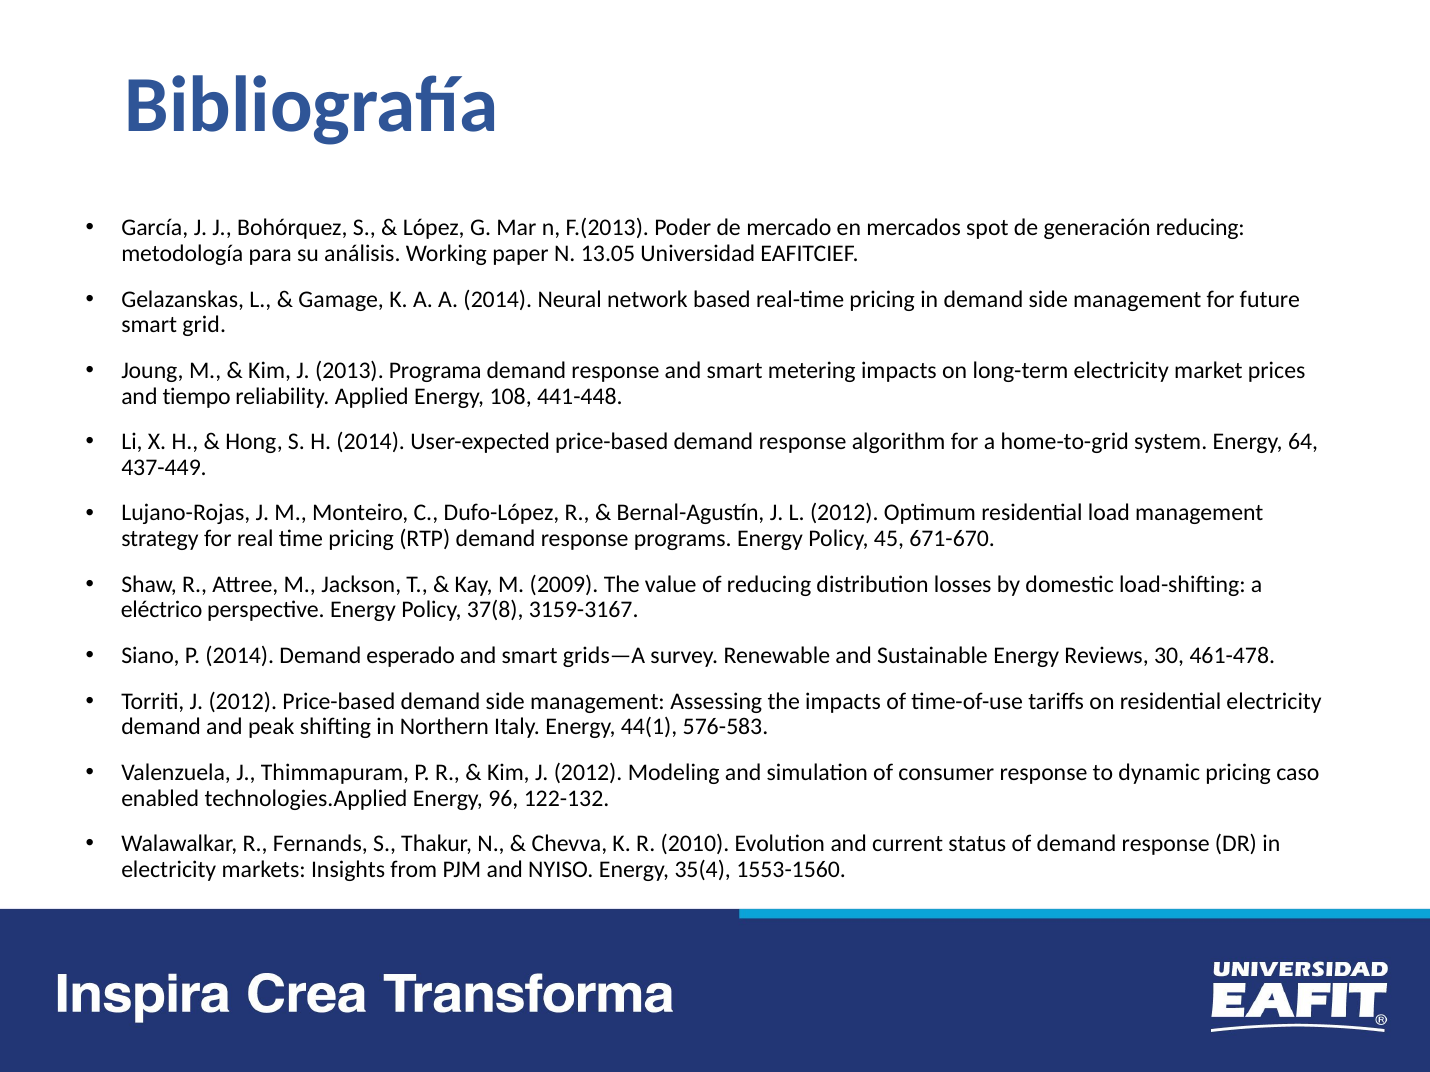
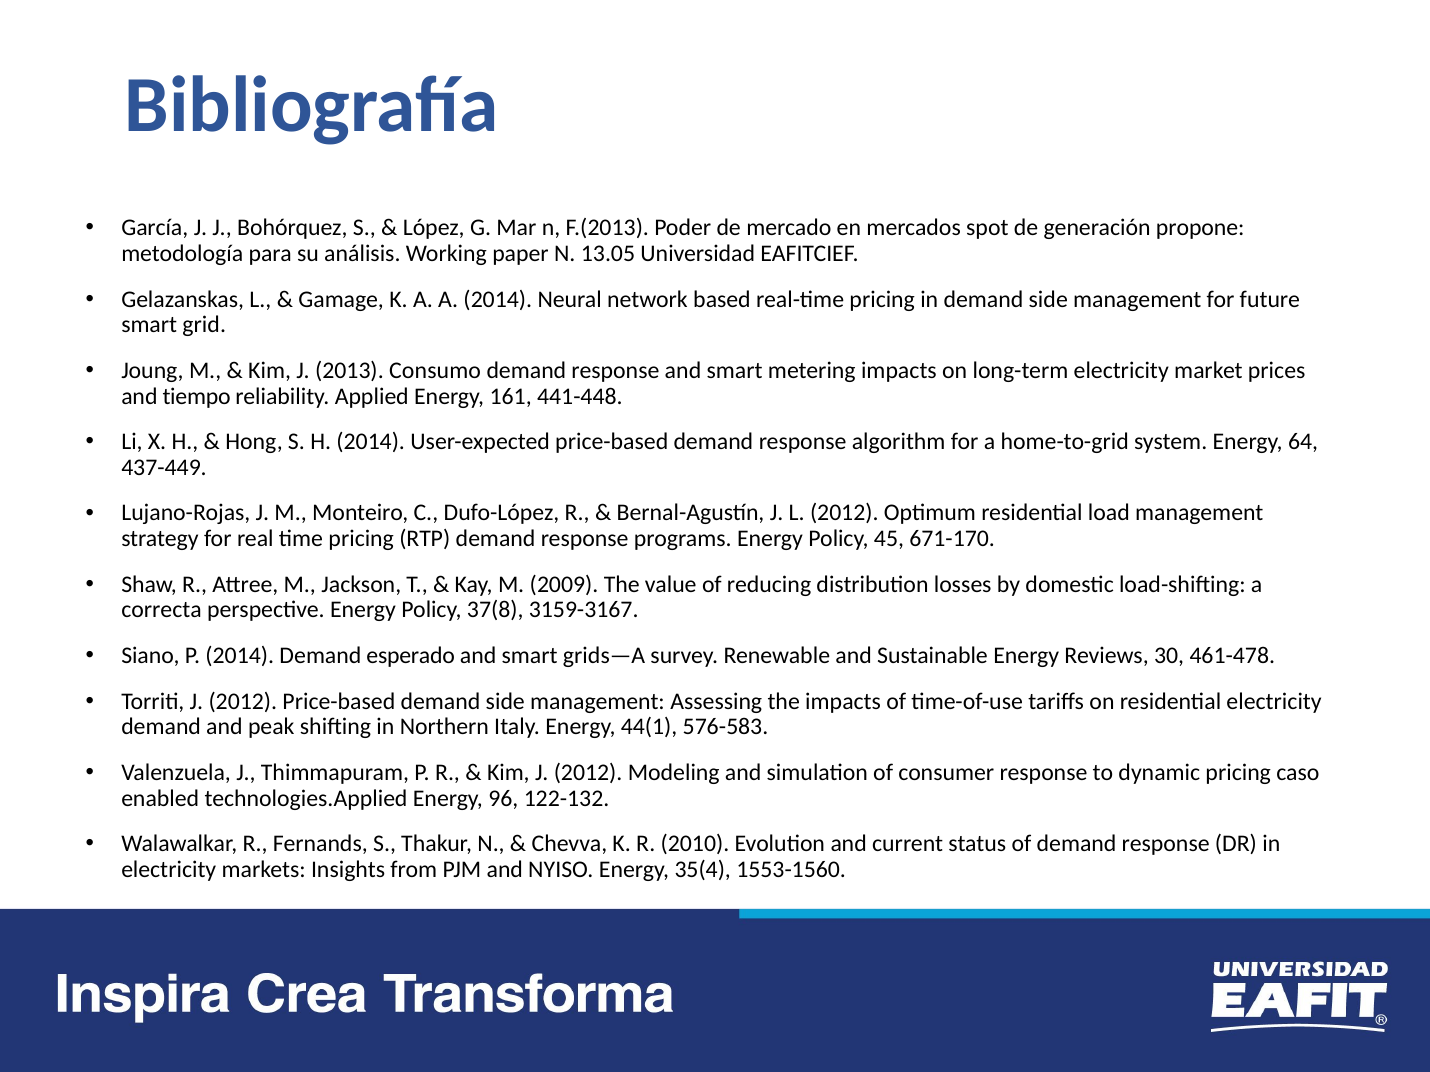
generación reducing: reducing -> propone (1200, 228)
Programa: Programa -> Consumo (435, 371)
108: 108 -> 161 (511, 396)
671-670: 671-670 -> 671-170 (952, 539)
eléctrico: eléctrico -> correcta (162, 610)
